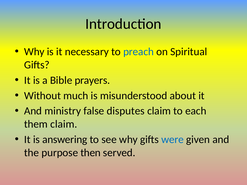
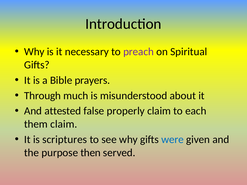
preach colour: blue -> purple (139, 52)
Without: Without -> Through (43, 96)
ministry: ministry -> attested (63, 111)
disputes: disputes -> properly (126, 111)
answering: answering -> scriptures (65, 140)
